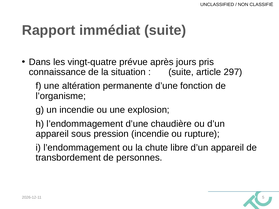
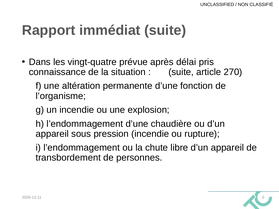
jours: jours -> délai (186, 62)
297: 297 -> 270 (233, 72)
